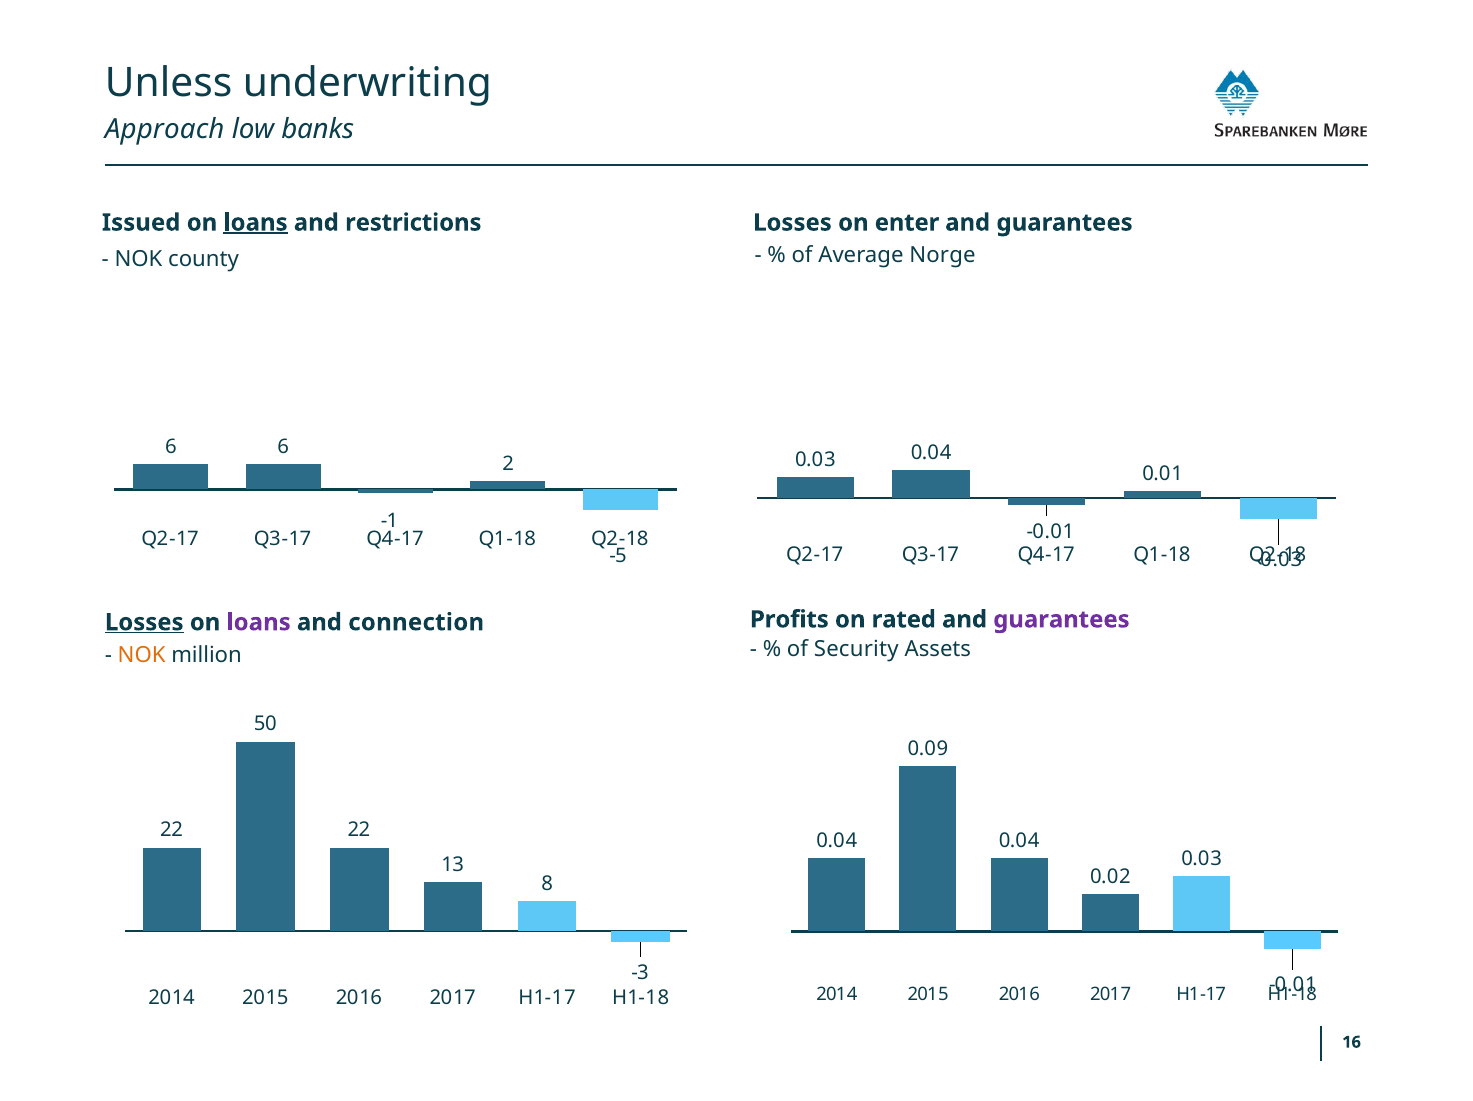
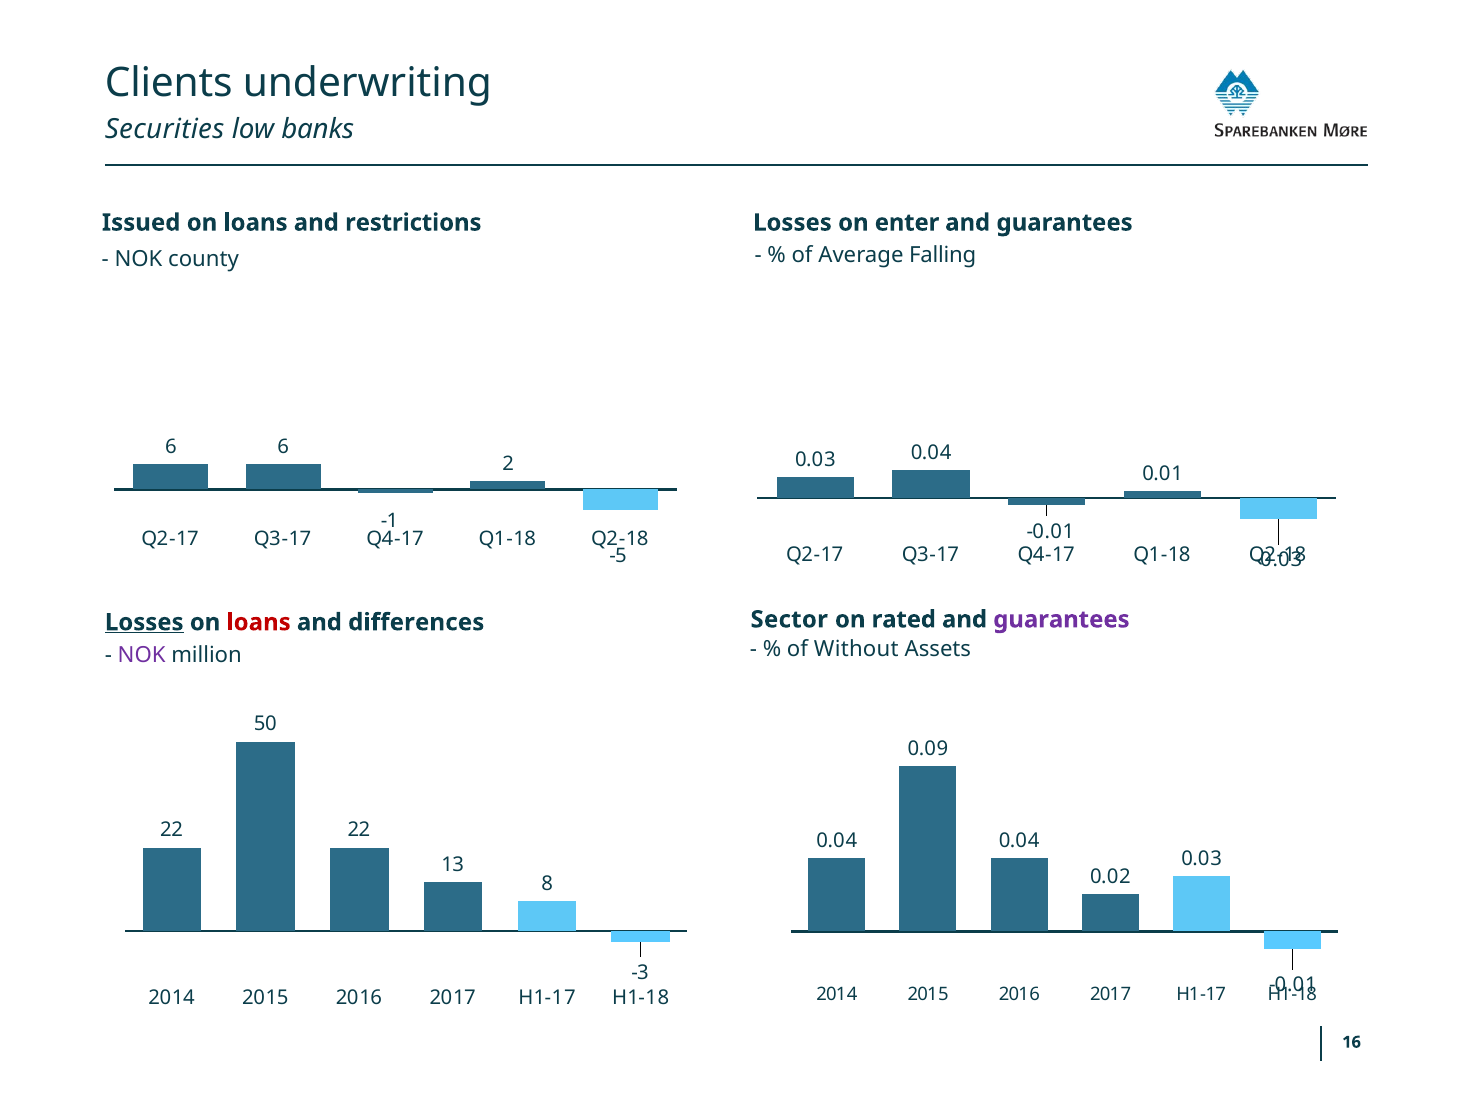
Unless: Unless -> Clients (169, 83)
Approach: Approach -> Securities (165, 129)
loans underline: present -> none (256, 223)
Norge: Norge -> Falling (943, 255)
Profits: Profits -> Sector (789, 619)
loans colour: purple -> red (259, 622)
connection: connection -> differences (416, 622)
Security: Security -> Without (856, 649)
NOK colour: orange -> purple (142, 655)
